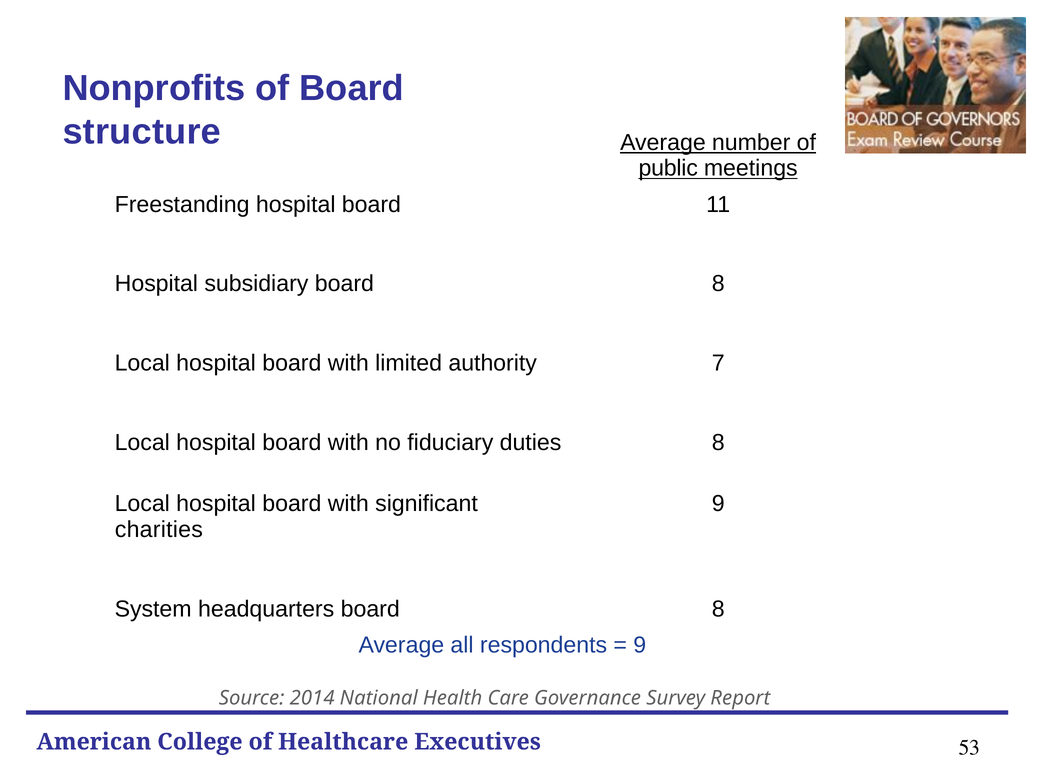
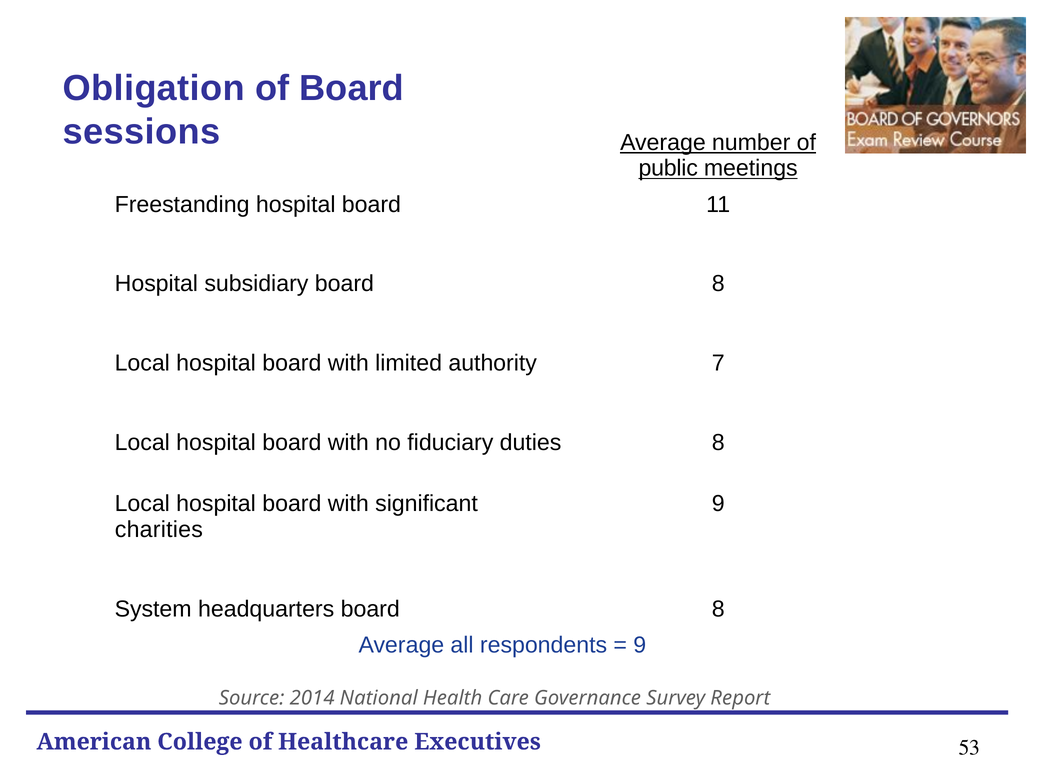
Nonprofits: Nonprofits -> Obligation (154, 88)
structure: structure -> sessions (142, 132)
